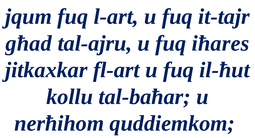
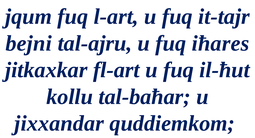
għad: għad -> bejni (29, 43)
nerħihom: nerħihom -> jixxandar (59, 123)
